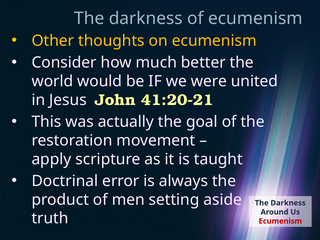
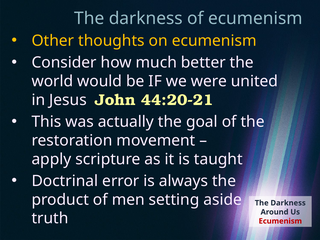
41:20-21: 41:20-21 -> 44:20-21 (177, 100)
